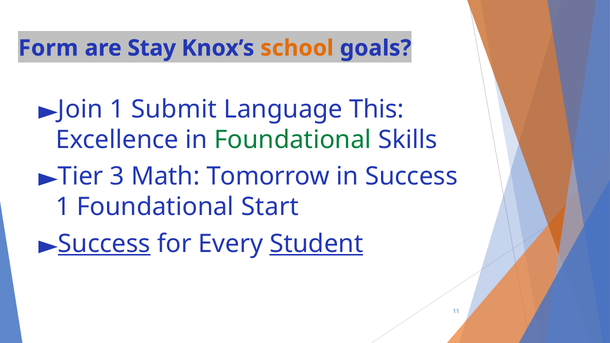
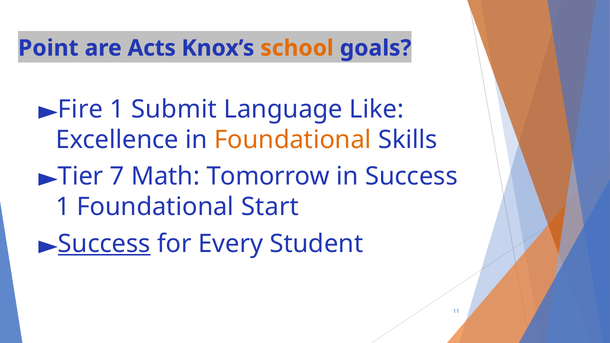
Form: Form -> Point (48, 48)
Stay: Stay -> Acts (152, 48)
Join: Join -> Fire (81, 109)
This: This -> Like (377, 109)
Foundational colour: green -> orange (293, 140)
3: 3 -> 7 (117, 177)
Student underline: present -> none (316, 244)
